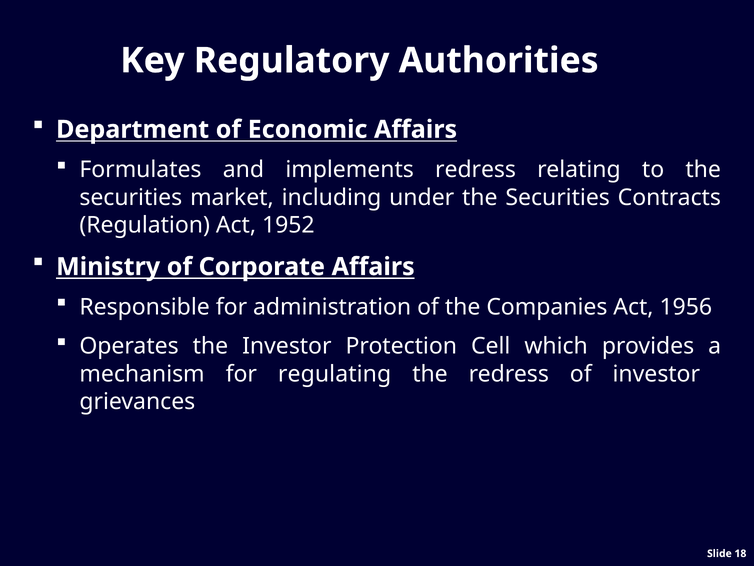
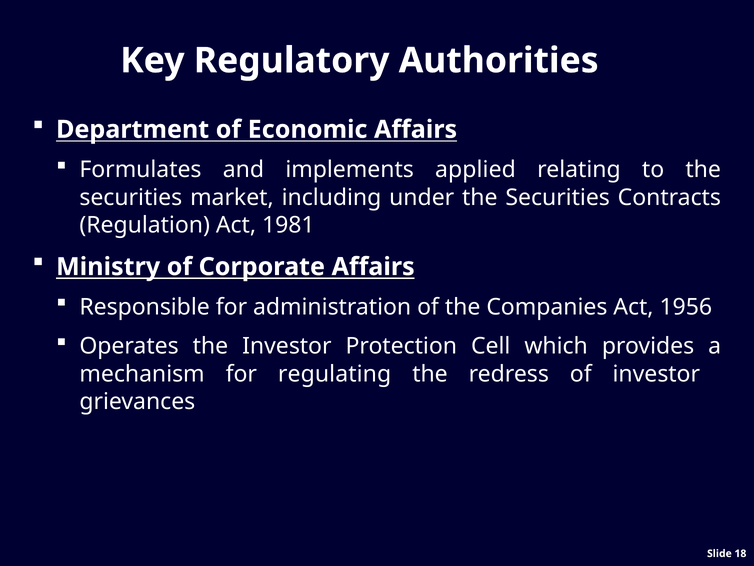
implements redress: redress -> applied (475, 170)
1952: 1952 -> 1981 (288, 225)
